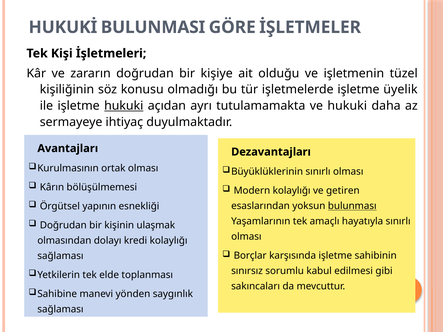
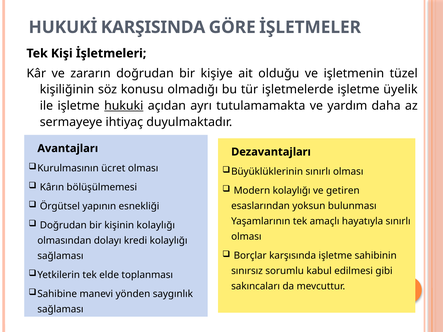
BULUNMASI: BULUNMASI -> KARŞISINDA (153, 27)
ve hukuki: hukuki -> yardım (347, 106)
ortak: ortak -> ücret (113, 168)
bulunması underline: present -> none (352, 206)
kişinin ulaşmak: ulaşmak -> kolaylığı (156, 225)
